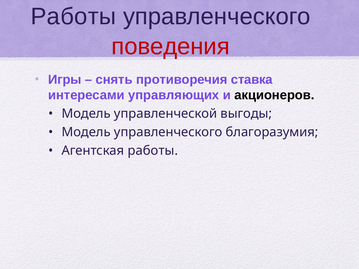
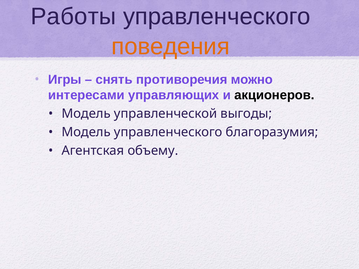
поведения colour: red -> orange (171, 47)
ставка: ставка -> можно (252, 80)
Агентская работы: работы -> объему (153, 151)
